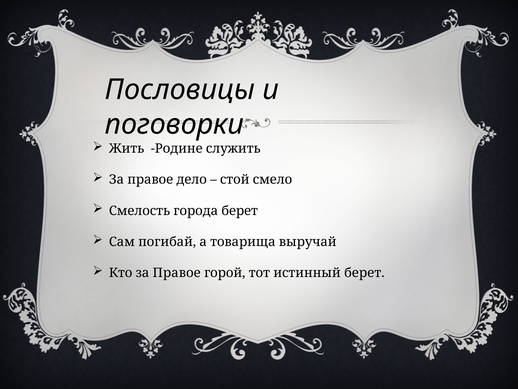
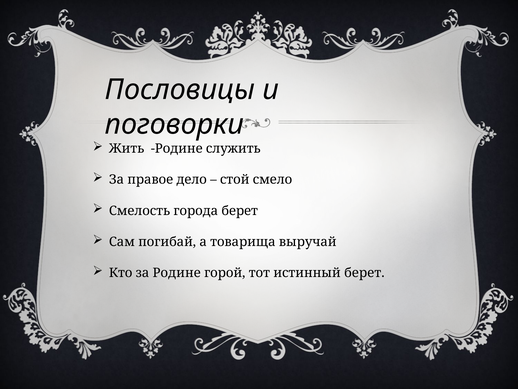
Кто за Правое: Правое -> Родине (177, 273)
